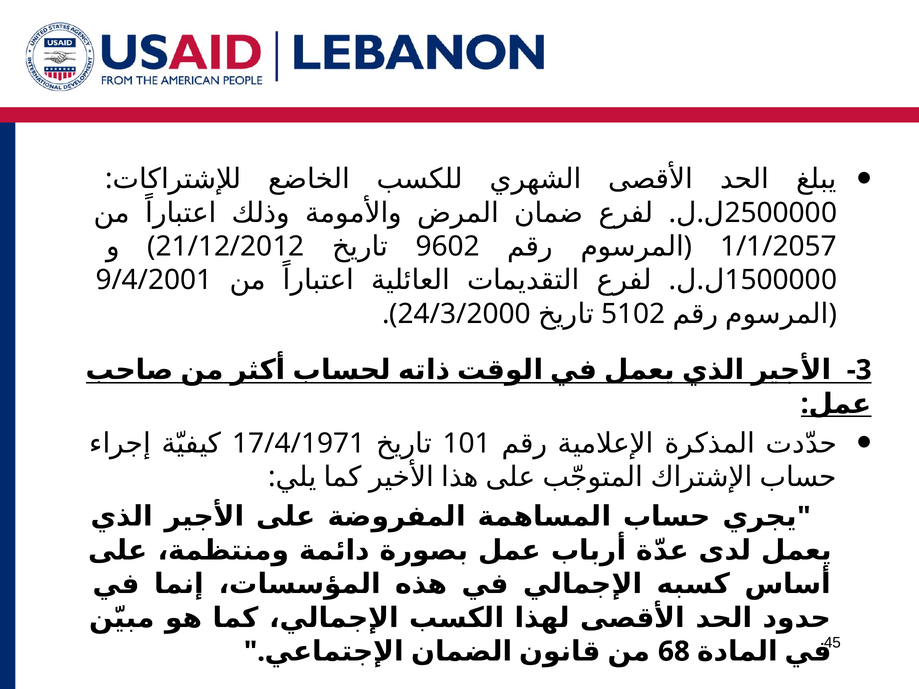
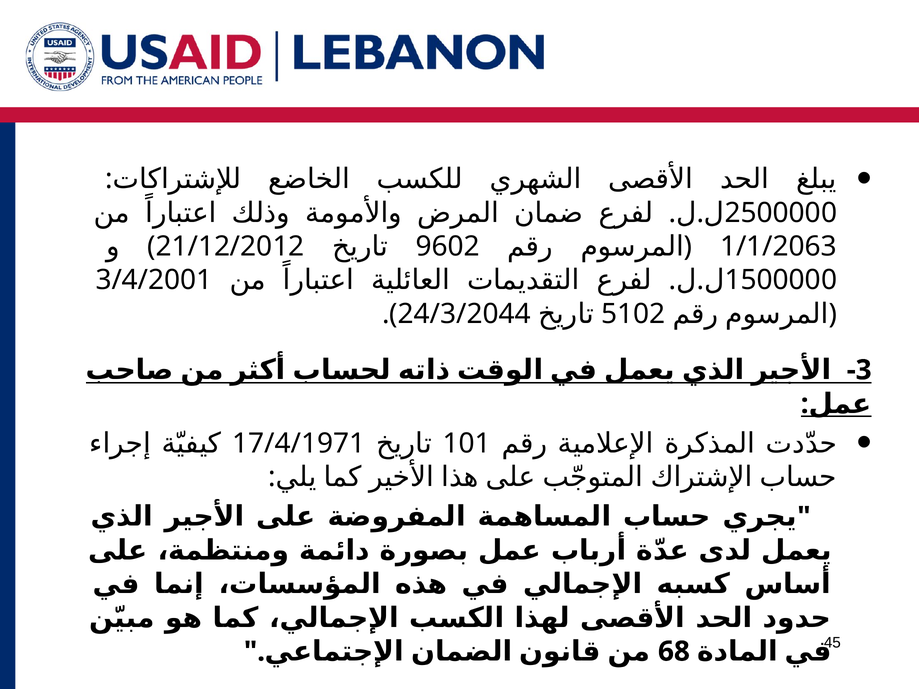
1/1/2057: 1/1/2057 -> 1/1/2063 (779, 247)
9/4/2001: 9/4/2001 -> 3/4/2001 (154, 280)
24/3/2000: 24/3/2000 -> 24/3/2044 (464, 314)
